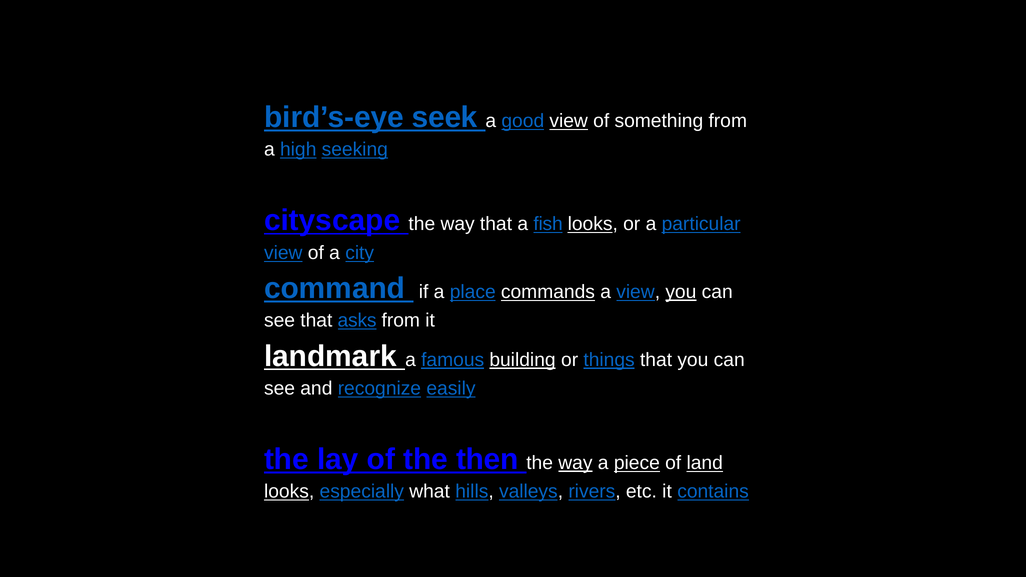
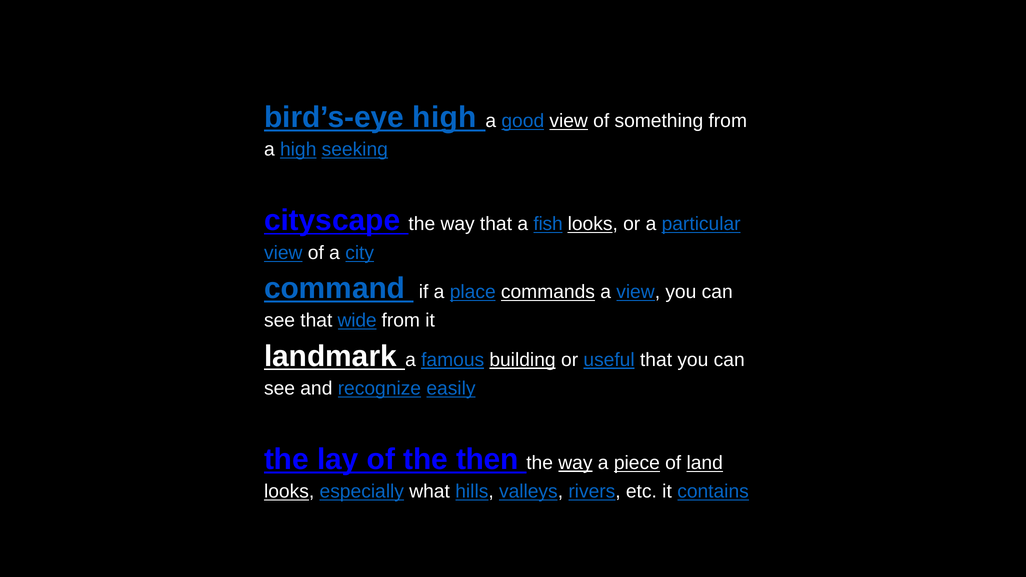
bird’s-eye seek: seek -> high (444, 117)
you underline: present -> none (681, 292)
asks: asks -> wide (357, 321)
things: things -> useful (609, 360)
